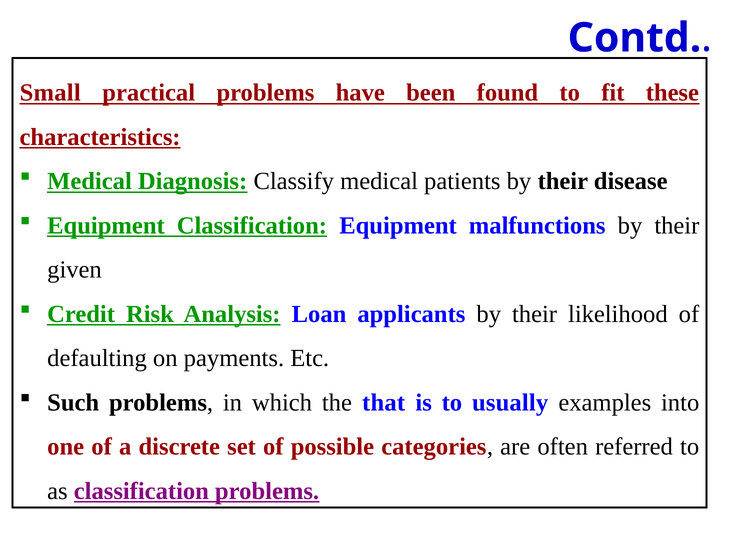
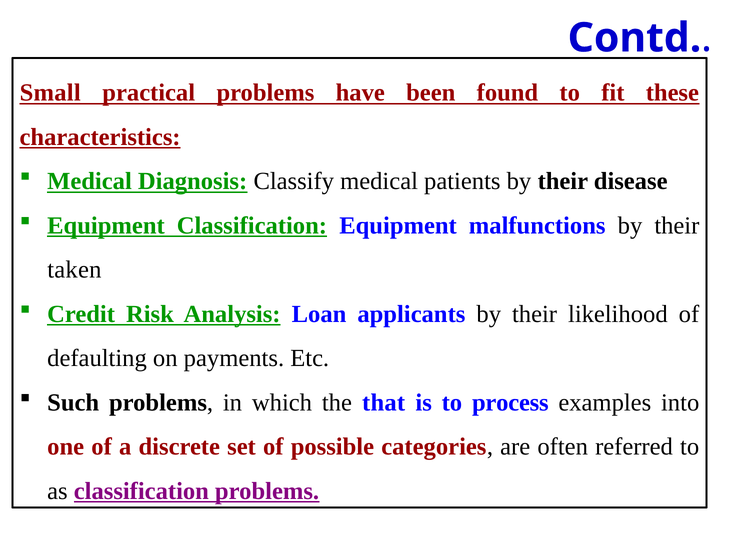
given: given -> taken (74, 270)
usually: usually -> process (510, 403)
